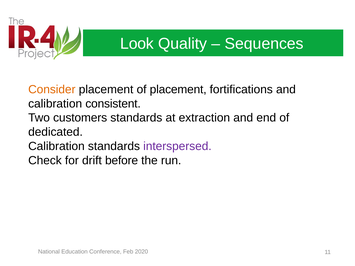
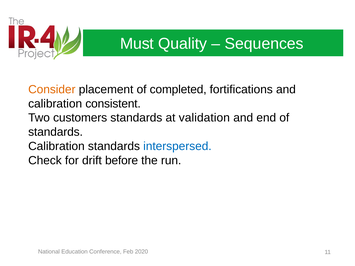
Look: Look -> Must (137, 44)
of placement: placement -> completed (178, 90)
extraction: extraction -> validation (204, 118)
dedicated: dedicated -> standards (56, 132)
interspersed colour: purple -> blue (177, 146)
